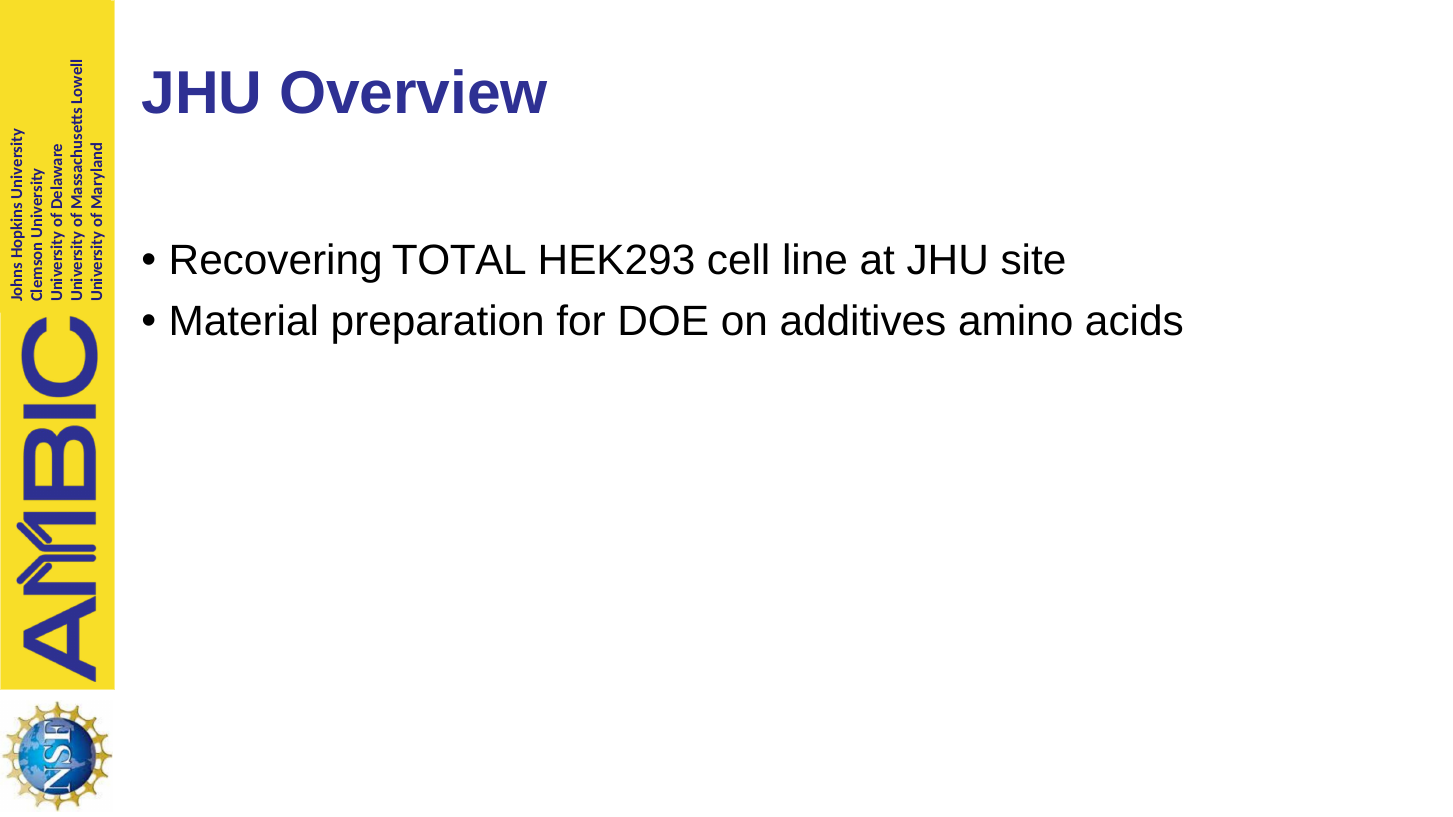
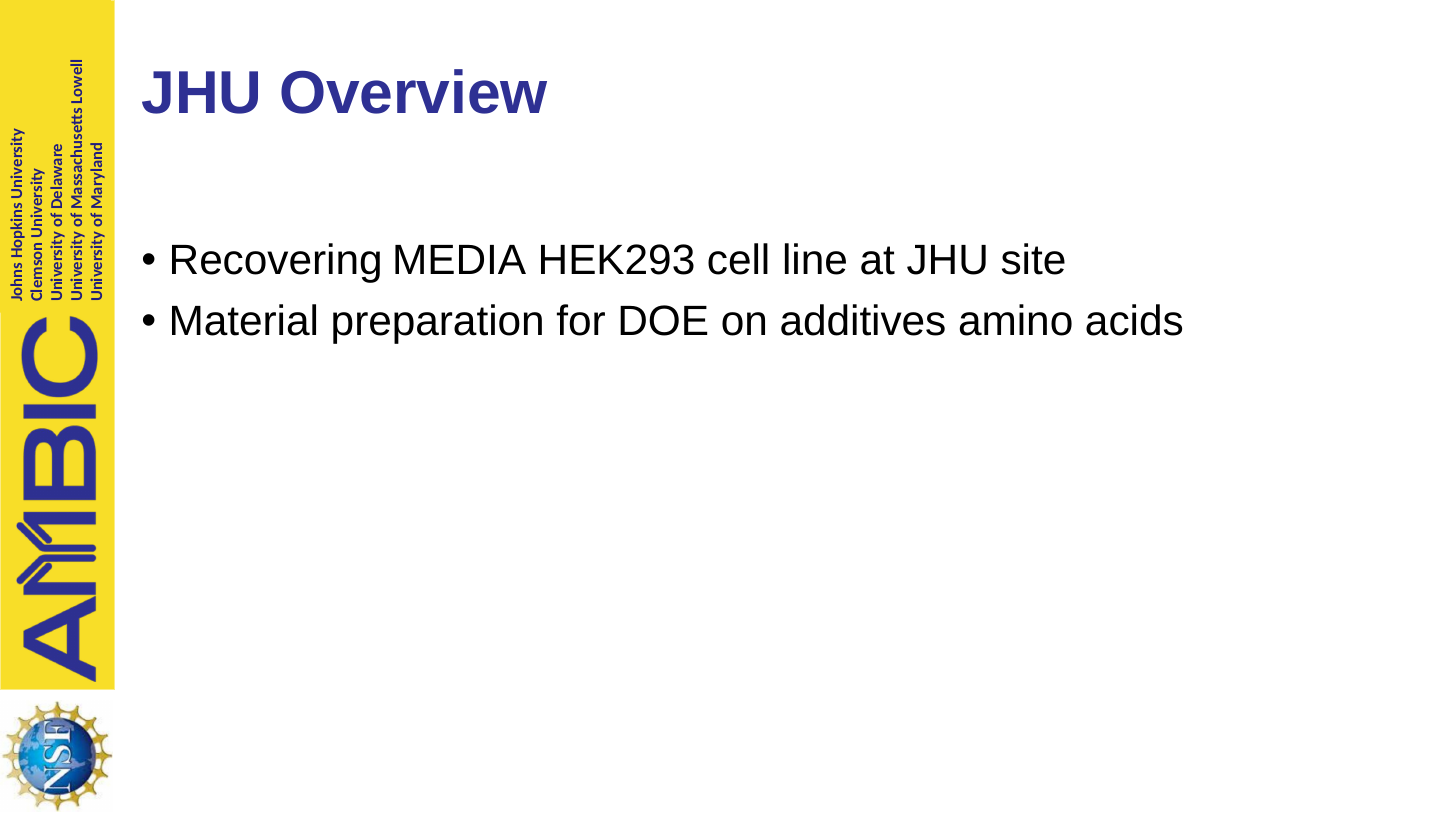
TOTAL: TOTAL -> MEDIA (459, 261)
